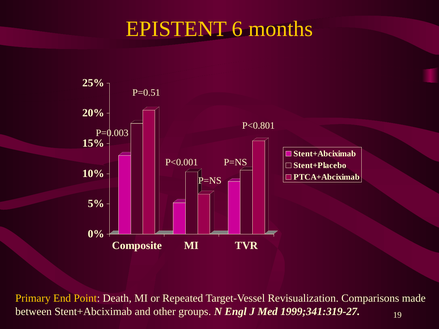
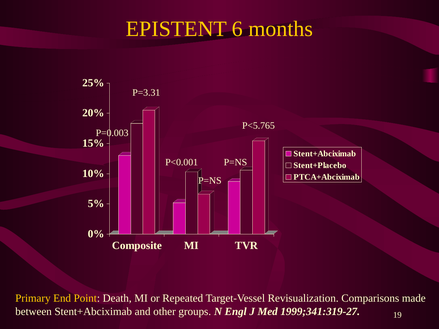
P=0.51: P=0.51 -> P=3.31 (146, 93)
P<0.801: P<0.801 -> P<5.765 (258, 126)
